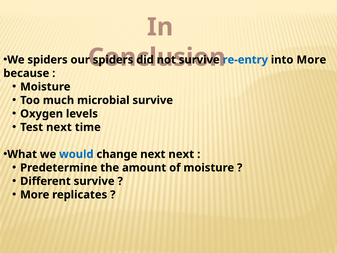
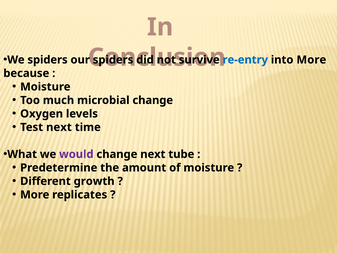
microbial survive: survive -> change (153, 100)
would colour: blue -> purple (76, 154)
next next: next -> tube (181, 154)
Different survive: survive -> growth (94, 181)
